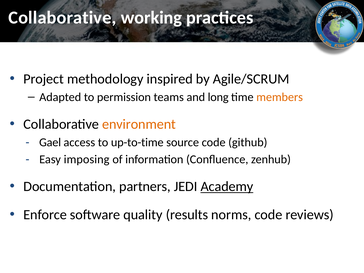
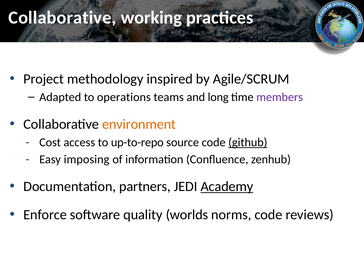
permission: permission -> operations (124, 97)
members colour: orange -> purple (280, 97)
Gael: Gael -> Cost (50, 142)
up-to-time: up-to-time -> up-to-repo (137, 142)
github underline: none -> present (248, 142)
results: results -> worlds (187, 215)
